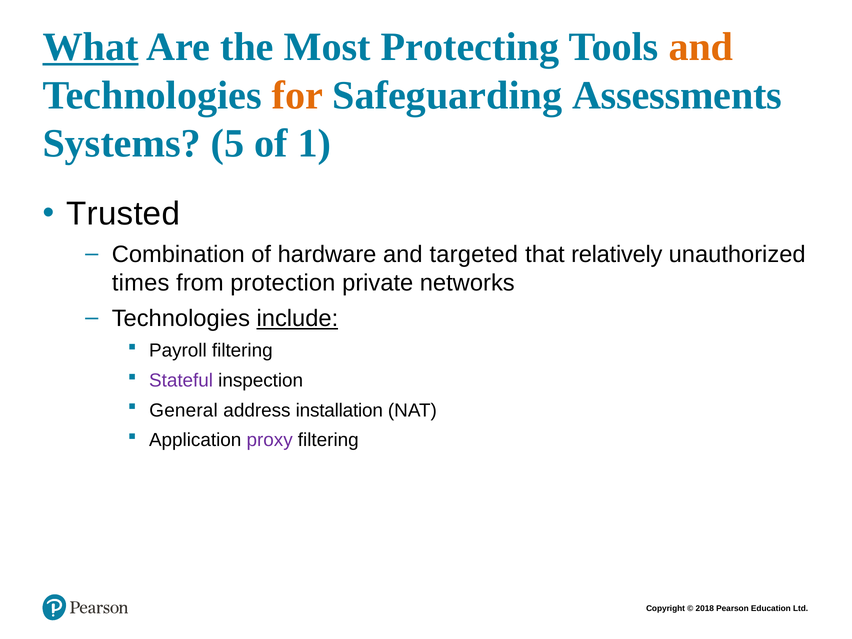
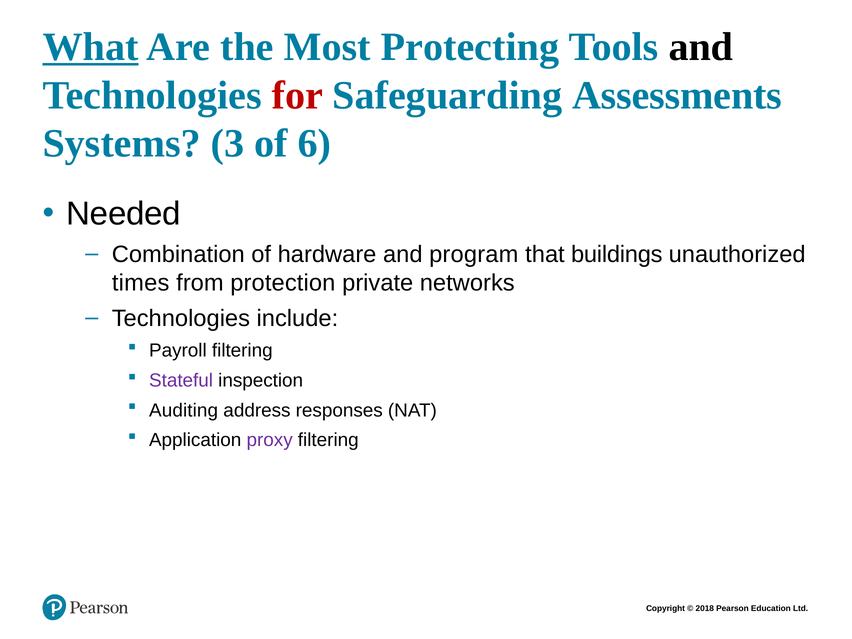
and colour: orange -> black (701, 47)
for colour: orange -> red (297, 95)
5: 5 -> 3 (228, 144)
1: 1 -> 6 (315, 144)
Trusted: Trusted -> Needed (124, 214)
targeted: targeted -> program (474, 254)
relatively: relatively -> buildings (617, 254)
include underline: present -> none (297, 318)
General: General -> Auditing (184, 410)
installation: installation -> responses (339, 410)
